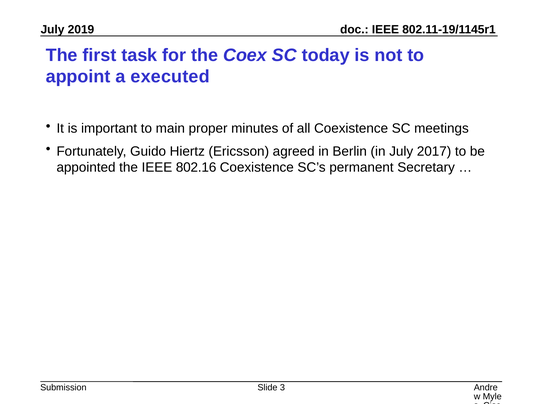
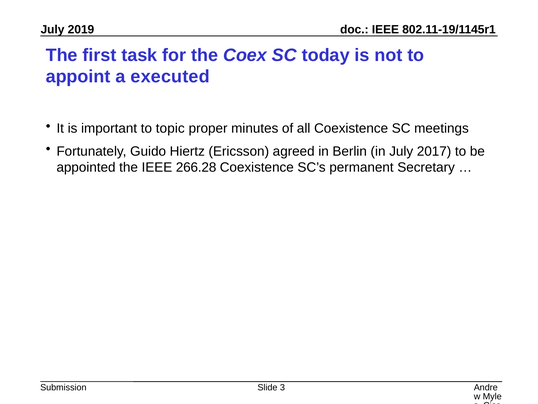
main: main -> topic (170, 128)
802.16: 802.16 -> 266.28 (196, 167)
